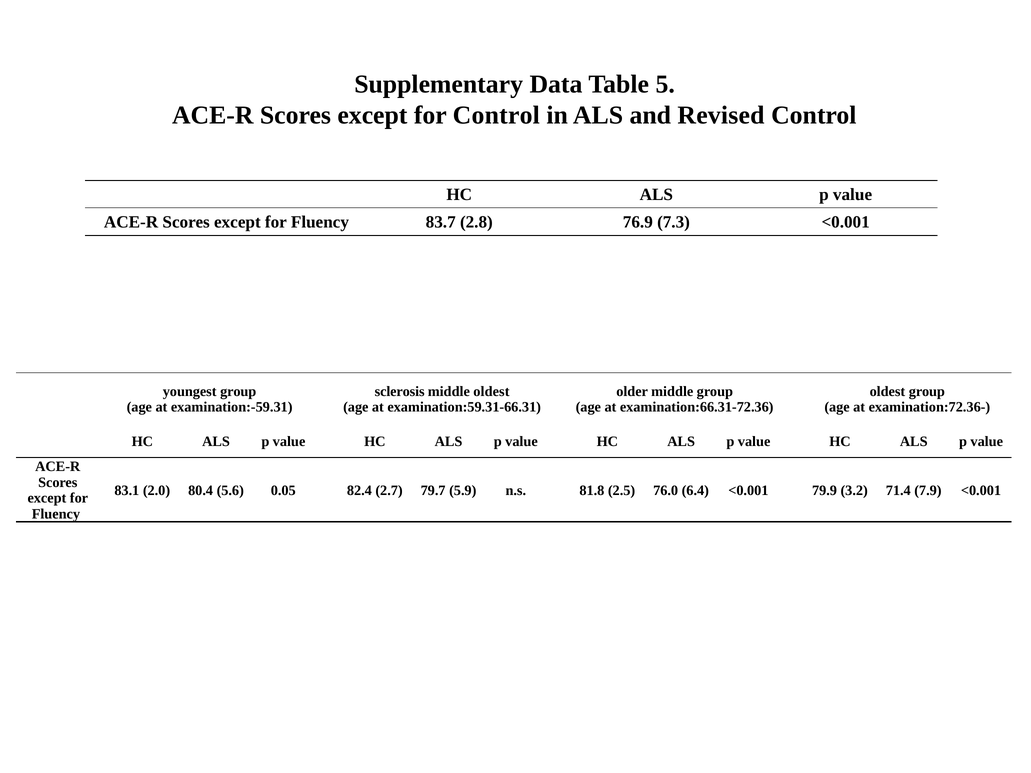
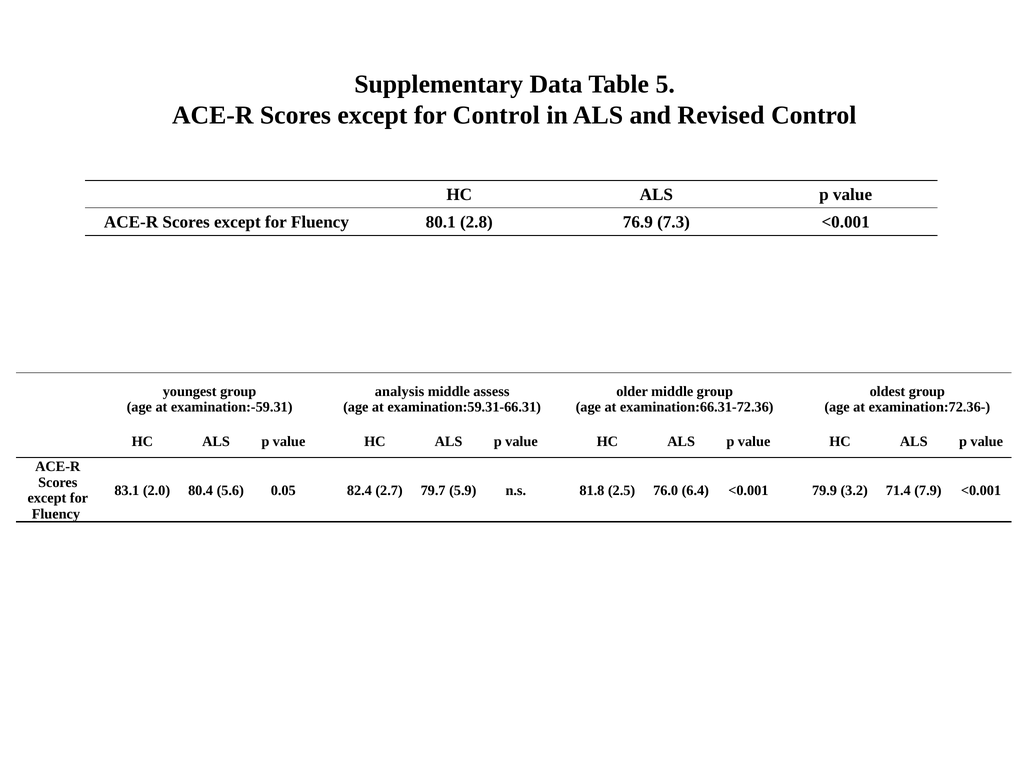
83.7: 83.7 -> 80.1 (441, 222)
sclerosis: sclerosis -> analysis (400, 391)
middle oldest: oldest -> assess (491, 391)
